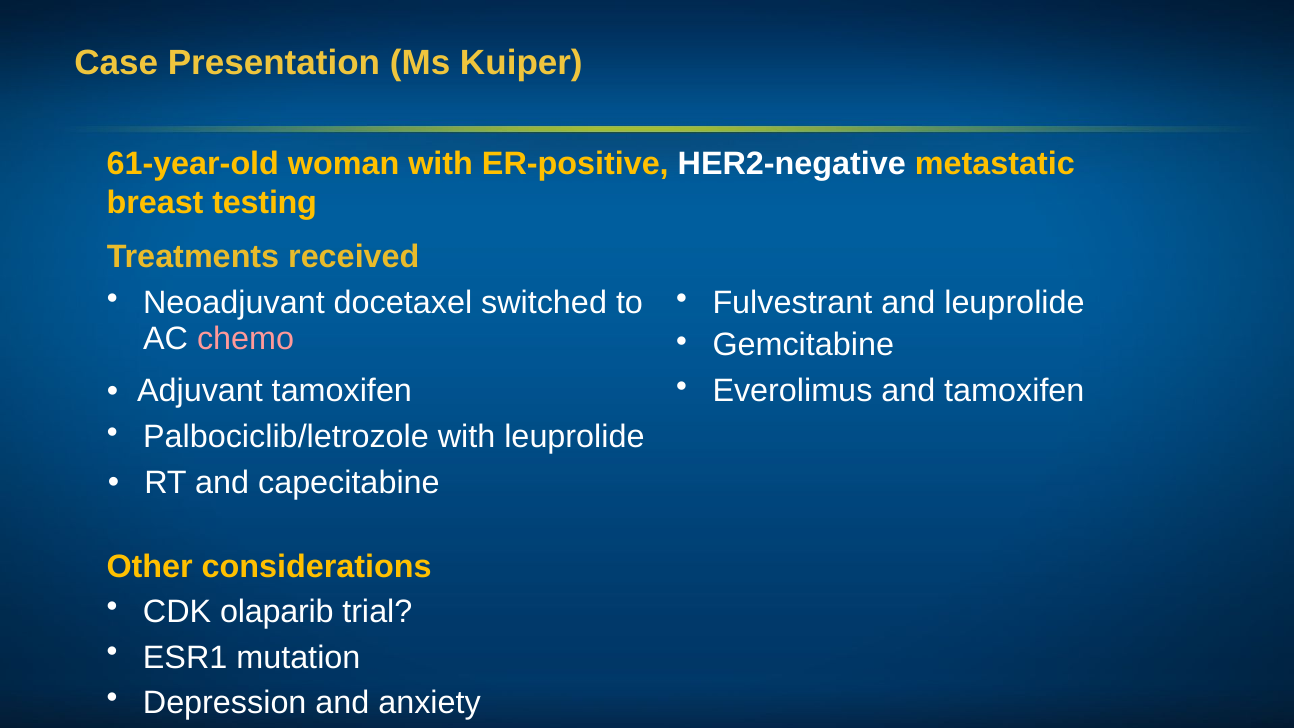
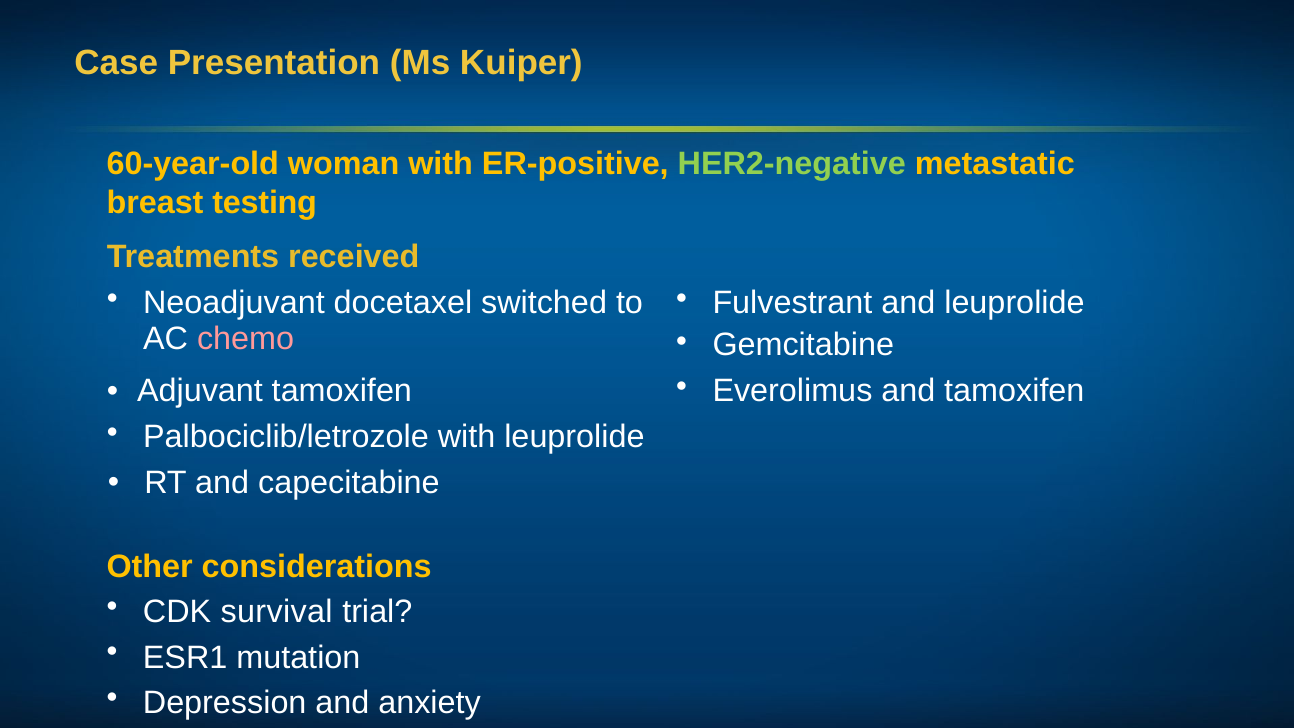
61-year-old: 61-year-old -> 60-year-old (193, 164)
HER2-negative colour: white -> light green (792, 164)
olaparib: olaparib -> survival (277, 612)
